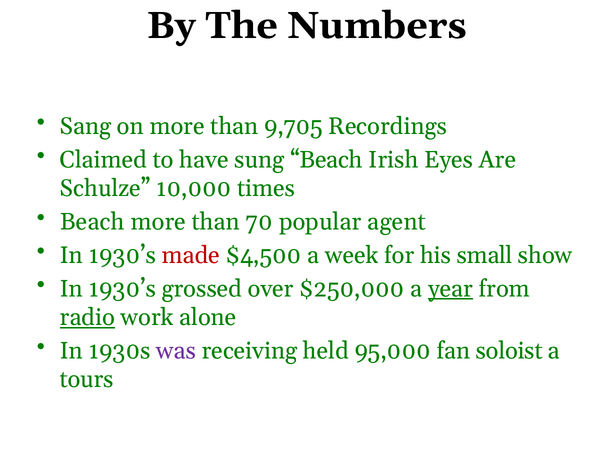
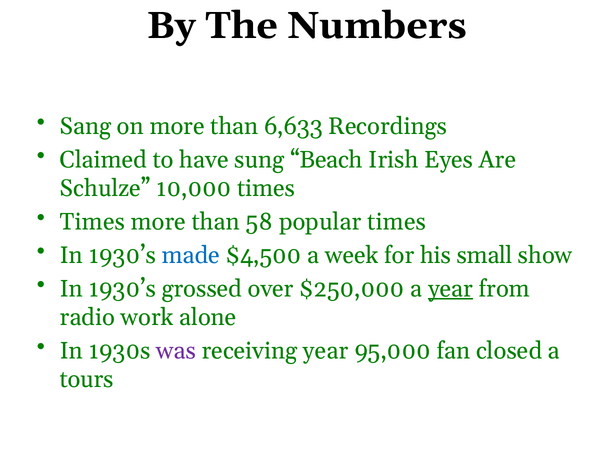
9,705: 9,705 -> 6,633 (293, 126)
Beach: Beach -> Times (92, 222)
70: 70 -> 58 (259, 222)
popular agent: agent -> times (397, 222)
made colour: red -> blue (191, 255)
radio underline: present -> none (87, 317)
receiving held: held -> year (326, 351)
soloist: soloist -> closed (509, 351)
